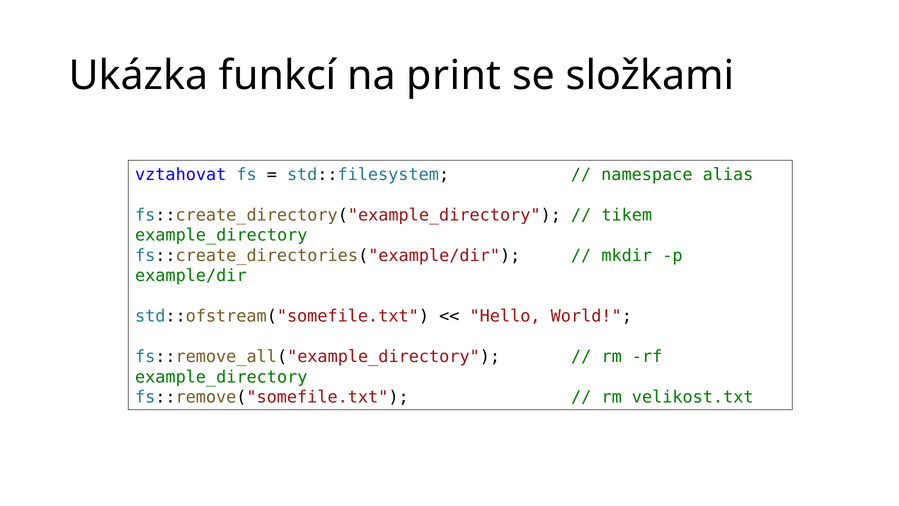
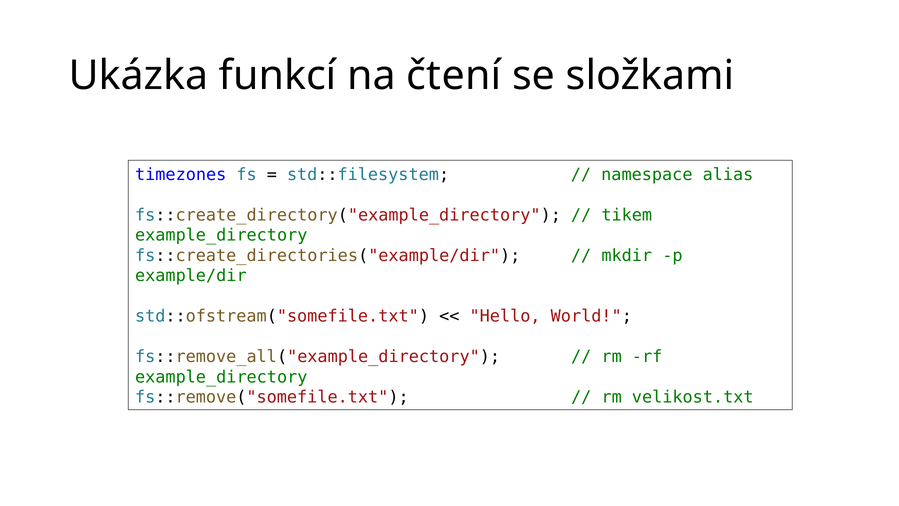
print: print -> čtení (454, 76)
vztahovat: vztahovat -> timezones (181, 175)
